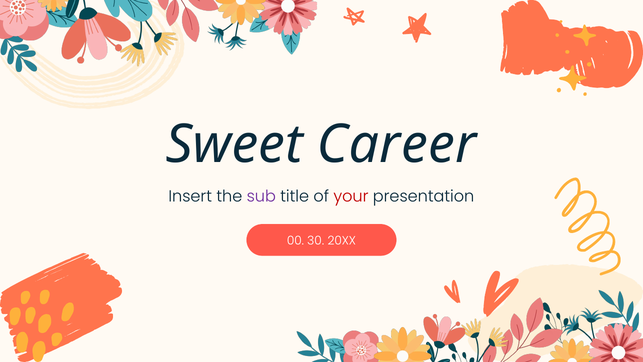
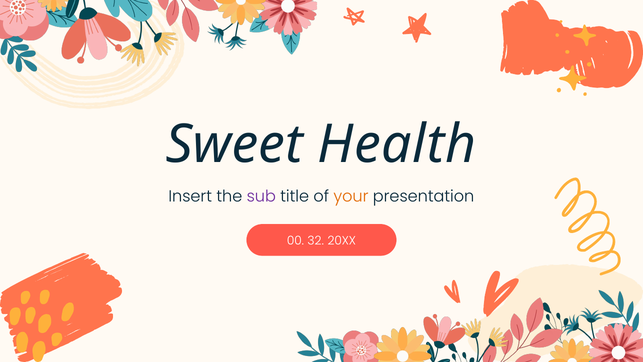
Career: Career -> Health (397, 144)
your colour: red -> orange (351, 196)
30: 30 -> 32 (316, 241)
